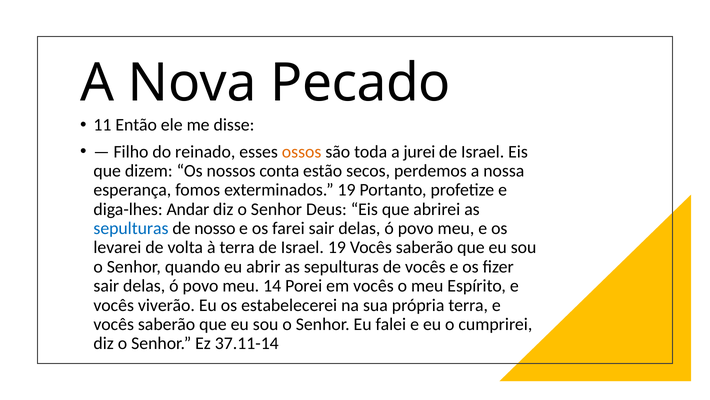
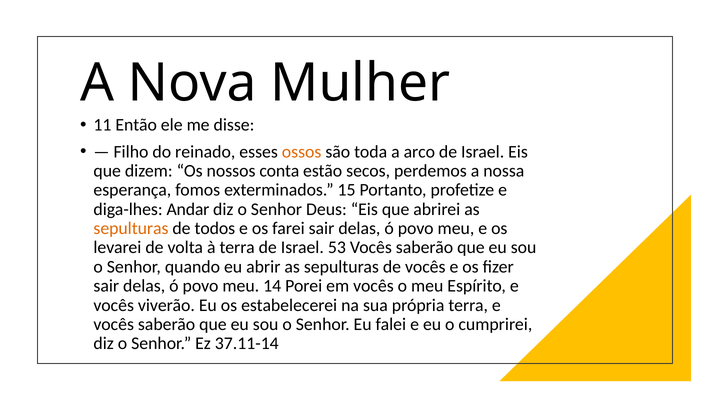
Pecado: Pecado -> Mulher (360, 83)
jurei: jurei -> arco (419, 151)
exterminados 19: 19 -> 15 (347, 190)
sepulturas colour: blue -> orange (131, 228)
nosso: nosso -> todos (215, 228)
Israel 19: 19 -> 53 (337, 247)
